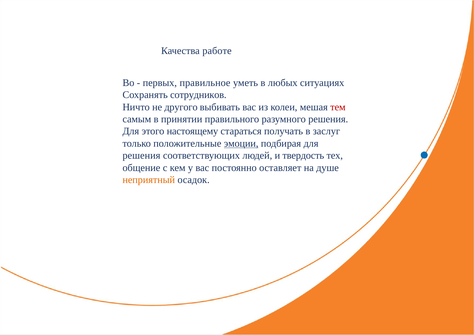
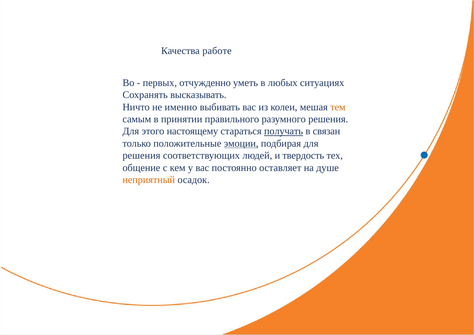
правильное: правильное -> отчужденно (205, 83)
сотрудников: сотрудников -> высказывать (198, 95)
другого: другого -> именно (181, 107)
тем colour: red -> orange (338, 107)
получать underline: none -> present (284, 131)
заслуг: заслуг -> связан (326, 131)
